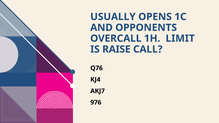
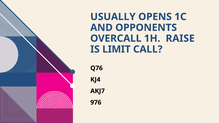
LIMIT: LIMIT -> RAISE (180, 38)
RAISE: RAISE -> LIMIT (116, 49)
